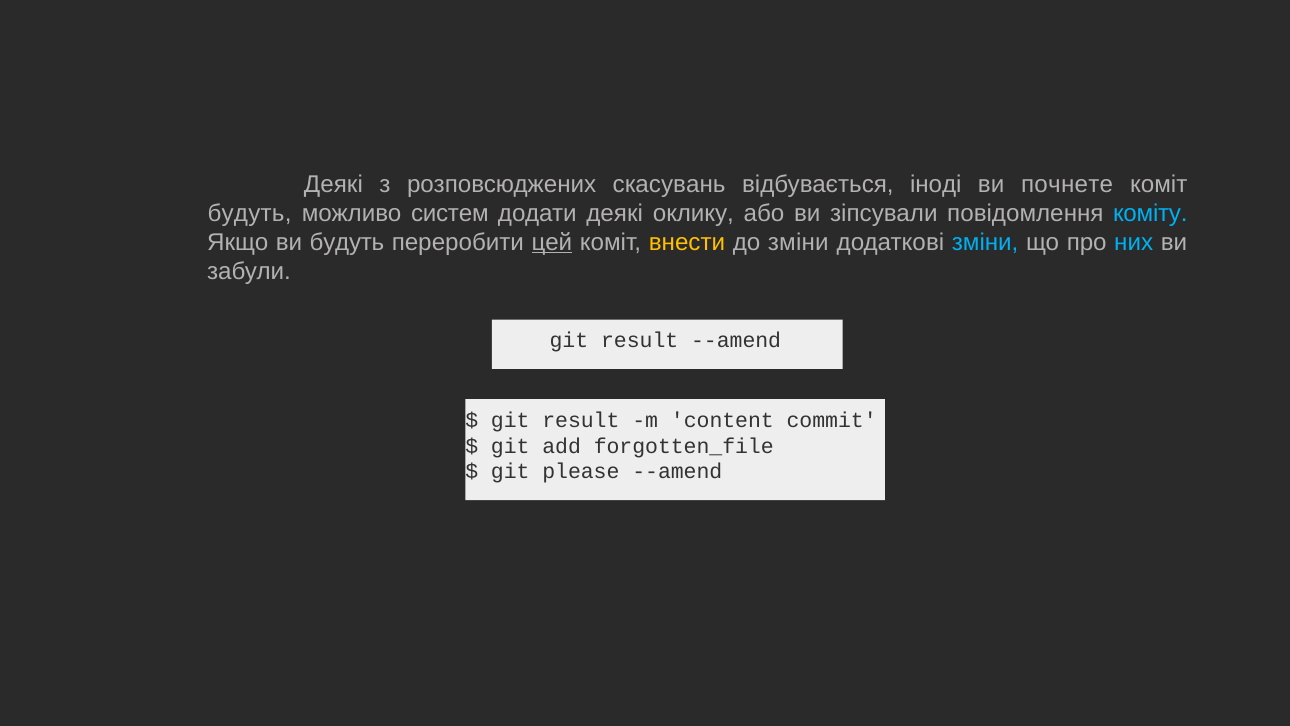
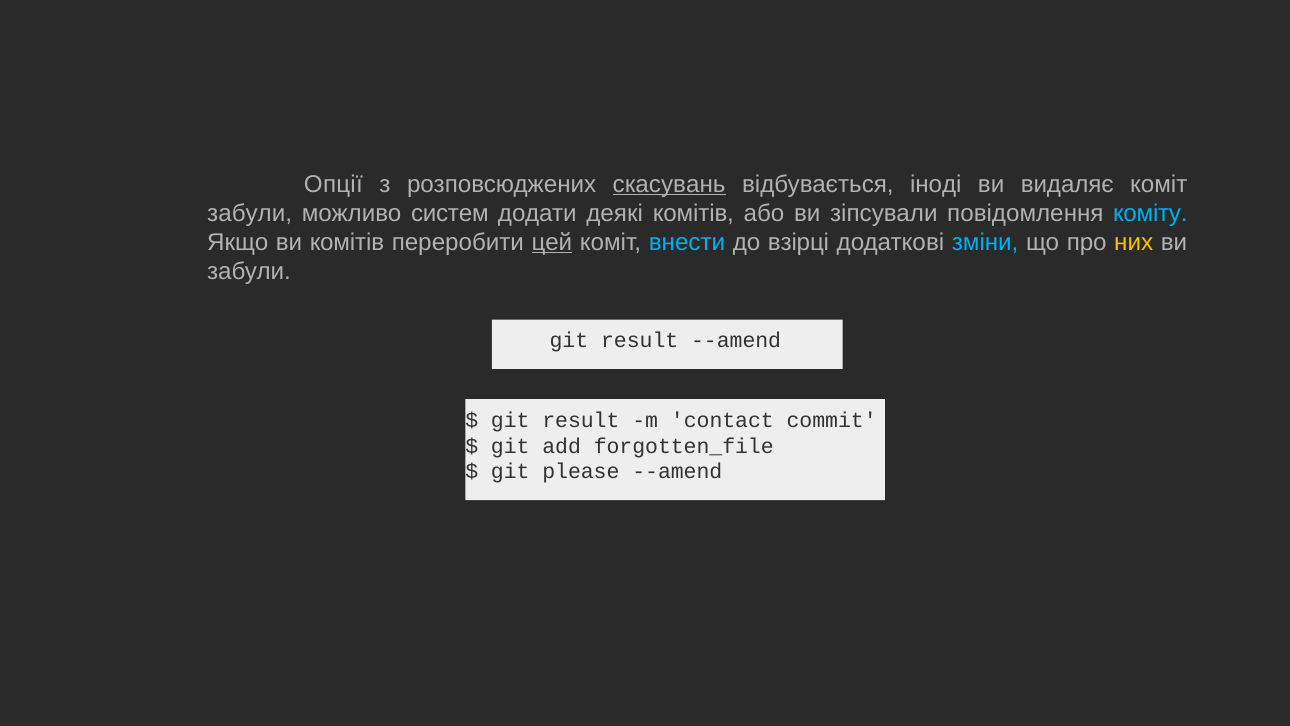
Деякі: Деякі -> Опції (333, 184)
скасувань underline: none -> present (669, 184)
почнете: почнете -> видаляє (1067, 184)
будуть: будуть -> забули (250, 213)
деякі оклику: оклику -> комітів (693, 213)
ви будуть: будуть -> комітів (347, 242)
внести colour: yellow -> light blue (687, 242)
до зміни: зміни -> взірці (798, 242)
них colour: light blue -> yellow (1134, 242)
content: content -> contact (722, 420)
